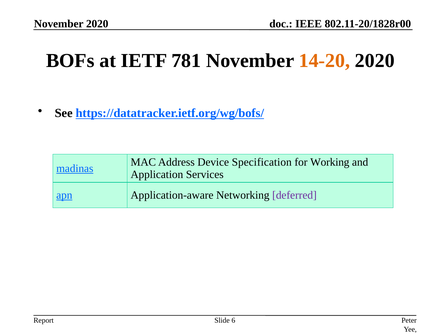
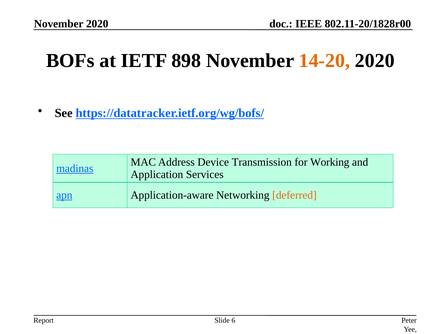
781: 781 -> 898 (186, 61)
Specification: Specification -> Transmission (262, 162)
deferred colour: purple -> orange (294, 195)
